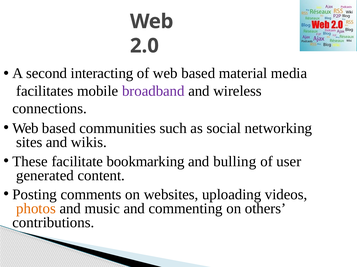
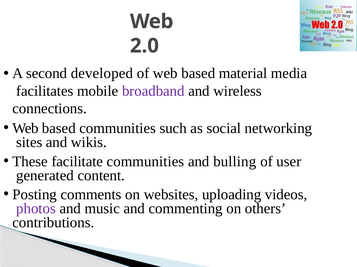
interacting: interacting -> developed (102, 73)
facilitate bookmarking: bookmarking -> communities (145, 162)
photos colour: orange -> purple (36, 209)
